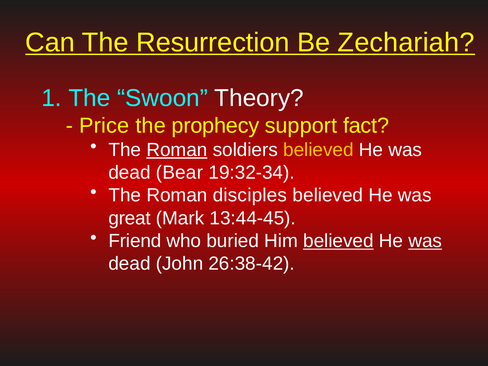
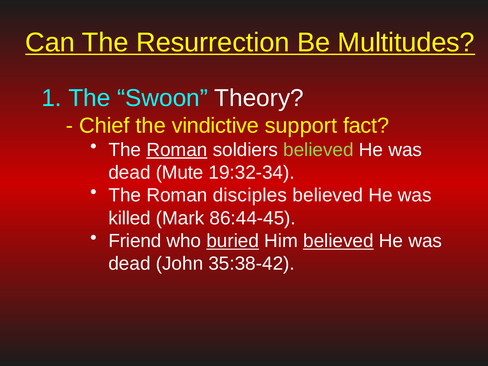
Zechariah: Zechariah -> Multitudes (406, 43)
Price: Price -> Chief (104, 126)
prophecy: prophecy -> vindictive (215, 126)
believed colour: yellow -> light green (318, 150)
Bear: Bear -> Mute (180, 173)
great: great -> killed (130, 218)
13:44-45: 13:44-45 -> 86:44-45 (253, 218)
buried underline: none -> present (233, 241)
was underline: present -> none (425, 241)
26:38-42: 26:38-42 -> 35:38-42 (252, 264)
